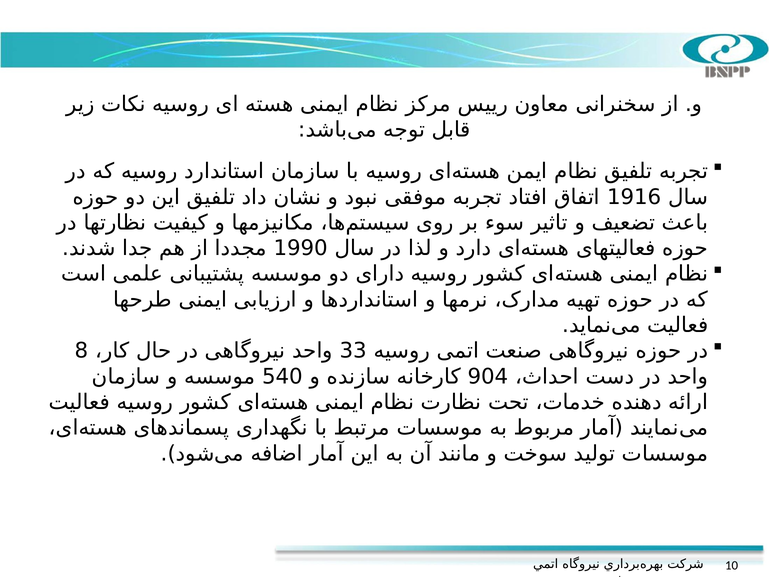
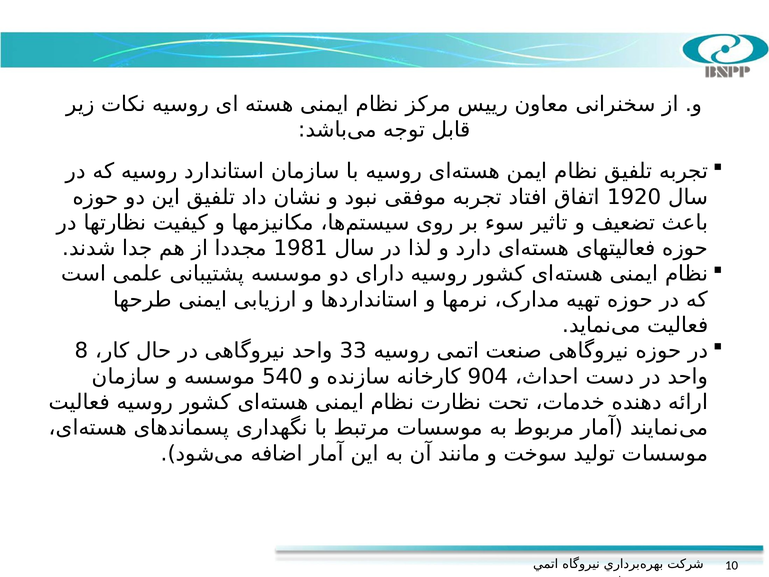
1916: 1916 -> 1920 (634, 197)
1990: 1990 -> 1981 (301, 248)
